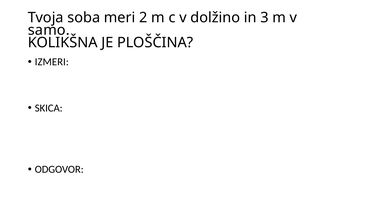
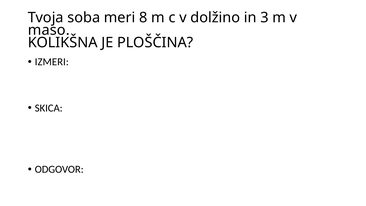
2: 2 -> 8 (143, 18)
samo: samo -> maso (49, 30)
